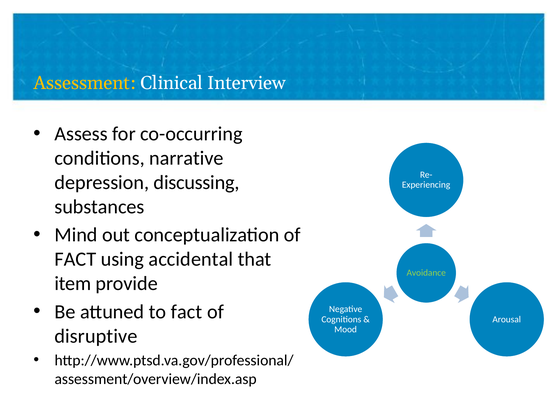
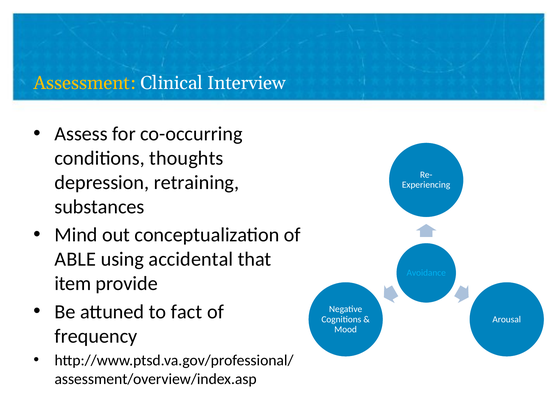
narrative: narrative -> thoughts (186, 158)
discussing: discussing -> retraining (196, 183)
FACT: FACT -> ABLE (75, 259)
Avoidance colour: light green -> light blue (426, 273)
disruptive: disruptive -> frequency (96, 336)
